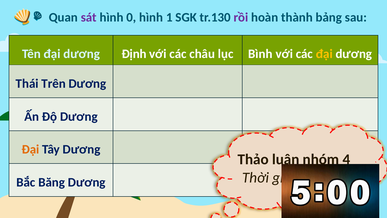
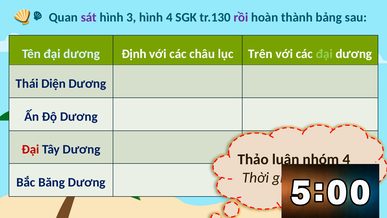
0: 0 -> 3 (131, 17)
hình 1: 1 -> 4 (169, 17)
Bình: Bình -> Trên (260, 54)
đại colour: yellow -> light green (324, 54)
Trên: Trên -> Diện (54, 84)
Đại colour: orange -> red (30, 149)
